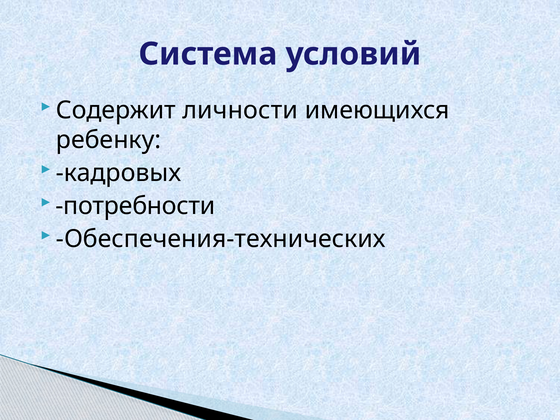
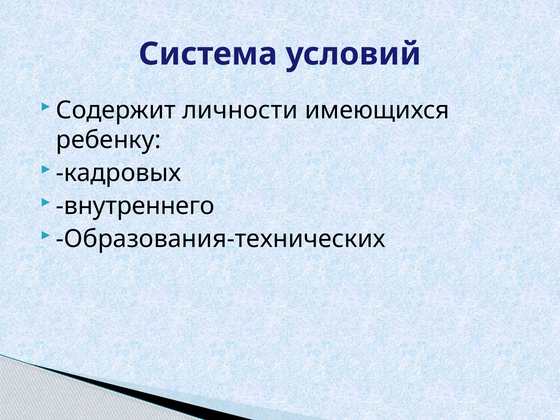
потребности: потребности -> внутреннего (135, 206)
Обеспечения-технических: Обеспечения-технических -> Образования-технических (221, 239)
